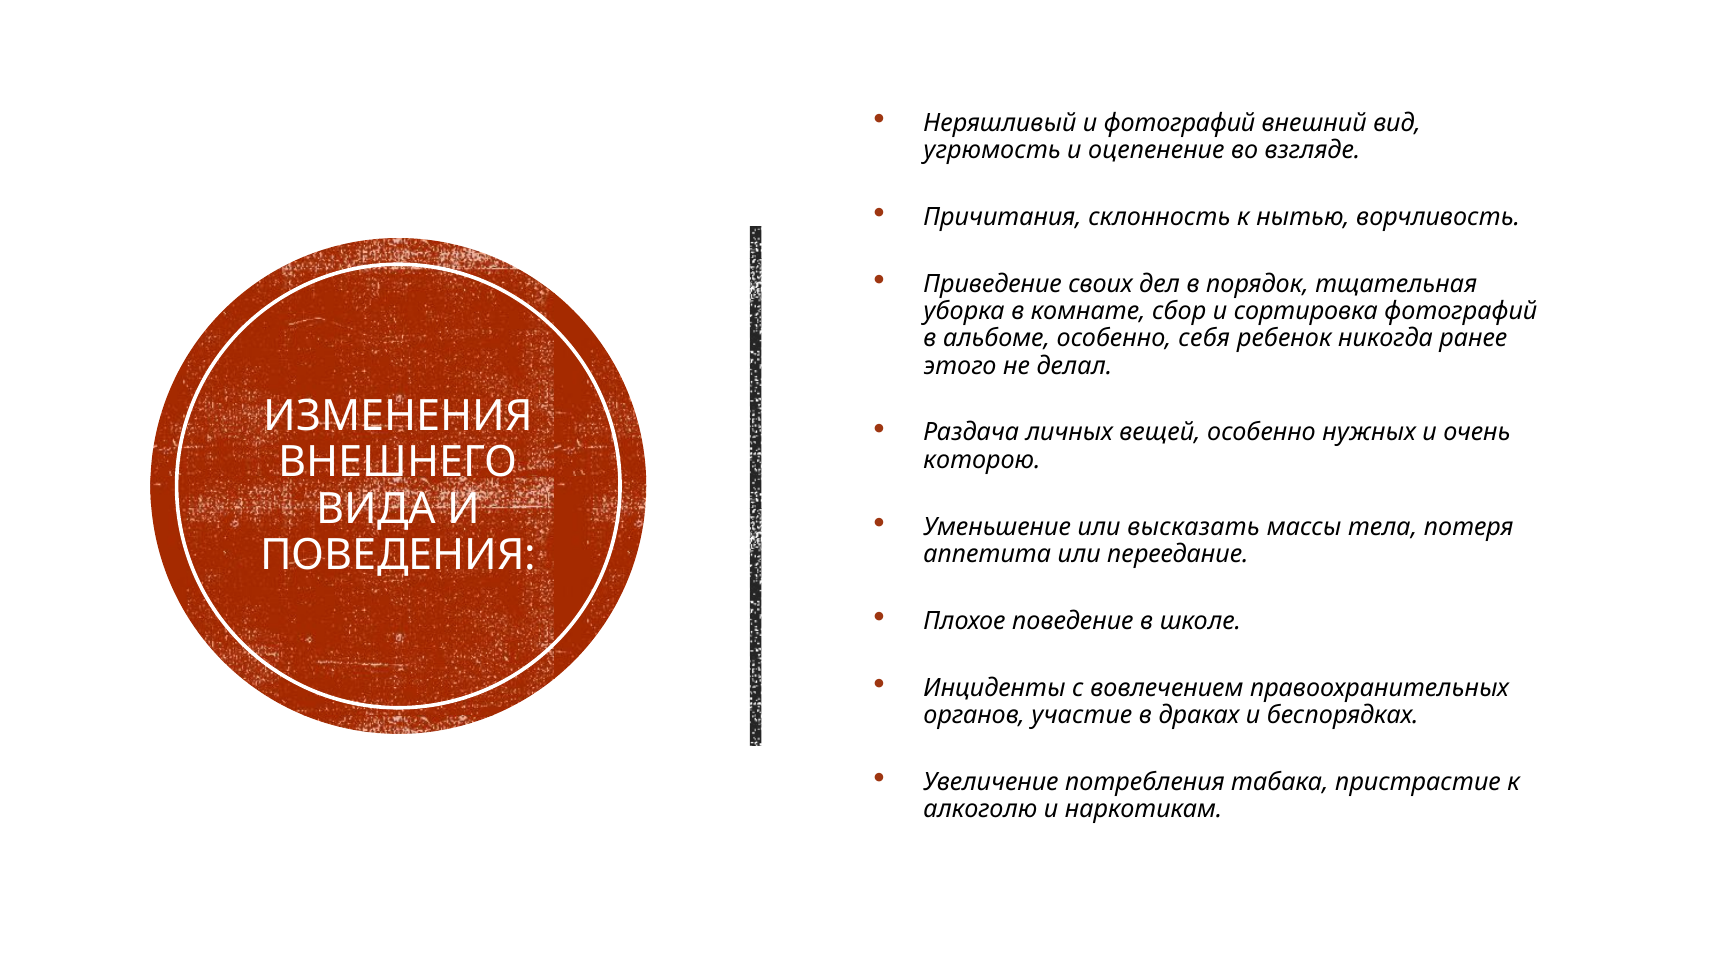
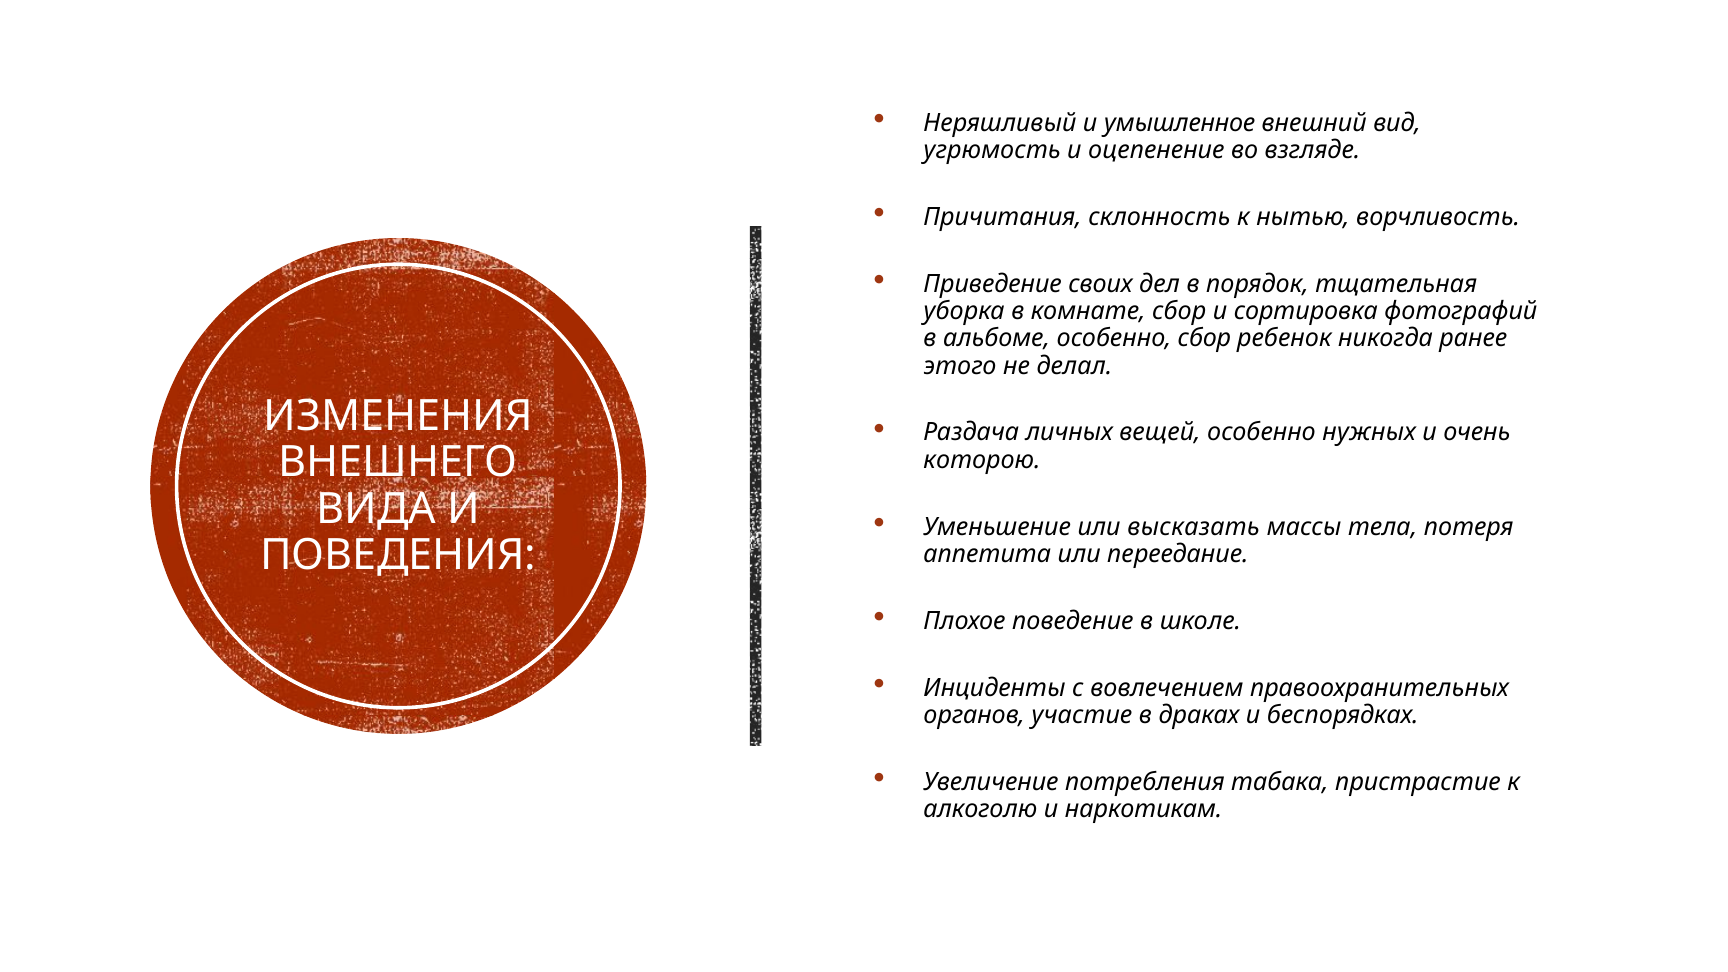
и фотографий: фотографий -> умышленное (1180, 123)
особенно себя: себя -> сбор (1204, 338)
